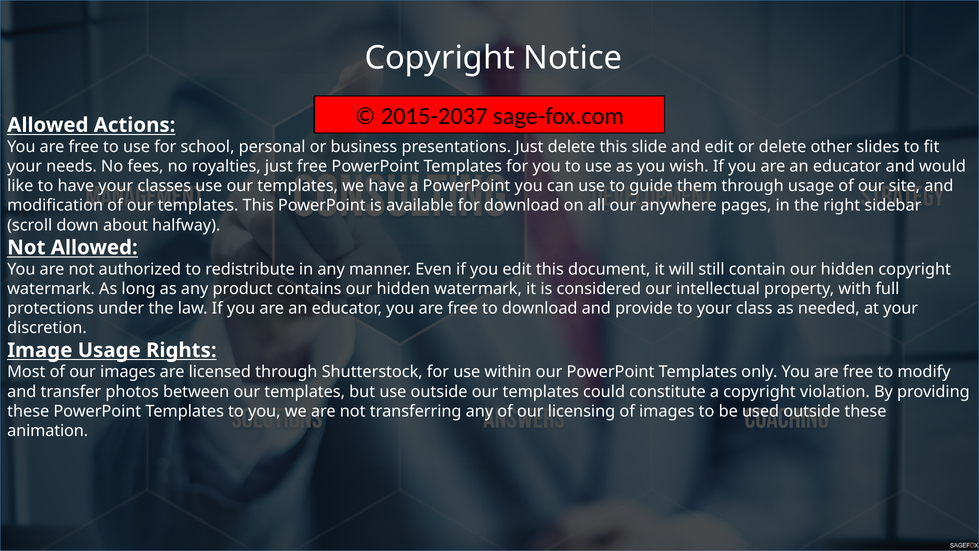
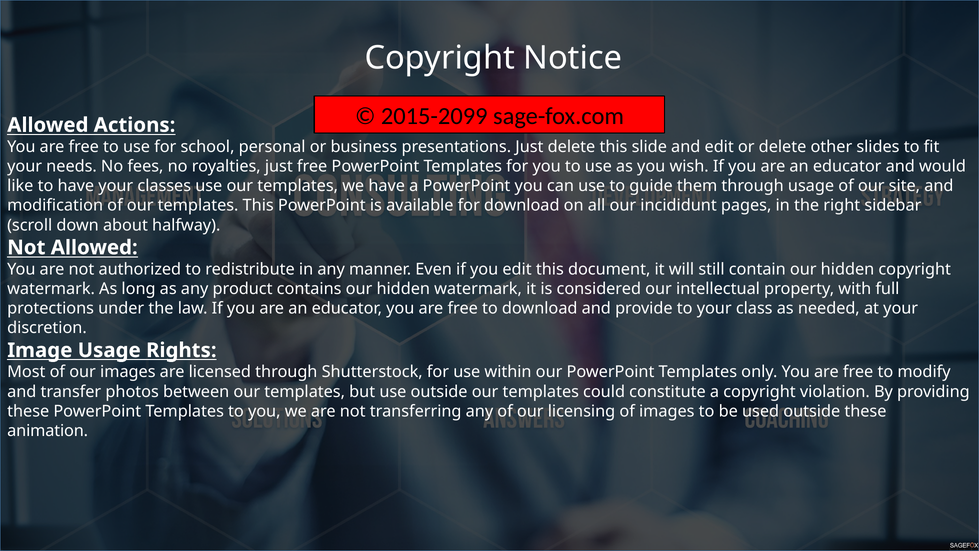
2015-2037: 2015-2037 -> 2015-2099 (434, 116)
anywhere: anywhere -> incididunt (679, 205)
